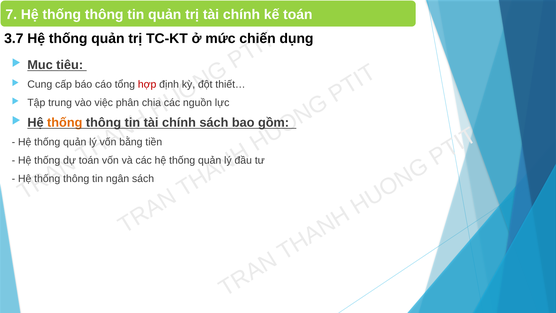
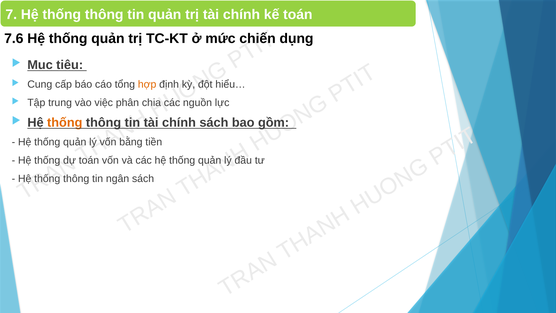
3.7: 3.7 -> 7.6 (14, 39)
hợp colour: red -> orange (147, 84)
thiết…: thiết… -> hiểu… (230, 84)
